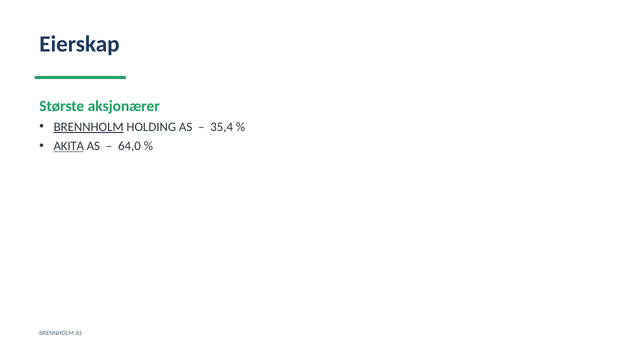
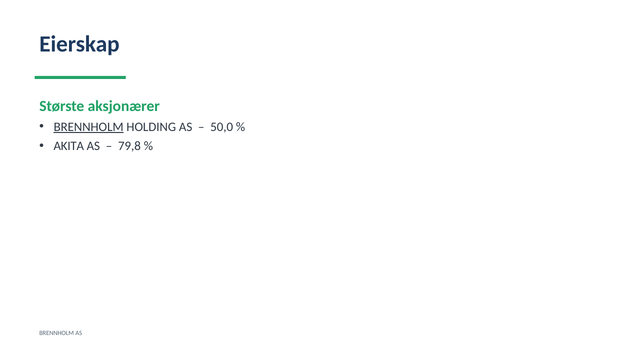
35,4: 35,4 -> 50,0 (222, 127)
AKITA underline: present -> none (69, 146)
64,0: 64,0 -> 79,8 (129, 146)
